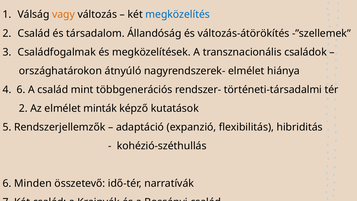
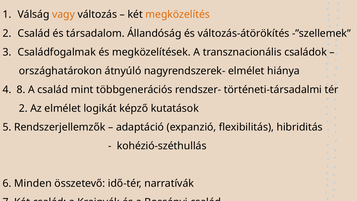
megközelítés colour: blue -> orange (178, 15)
4 6: 6 -> 8 (21, 90)
minták: minták -> logikát (100, 108)
